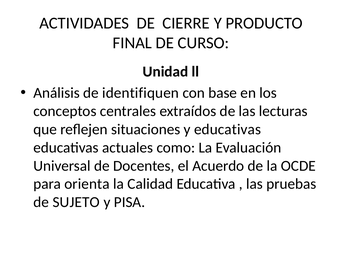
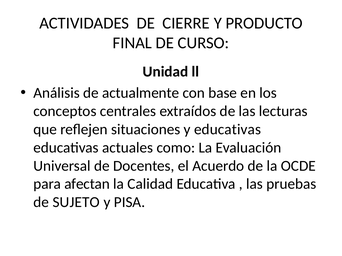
identifiquen: identifiquen -> actualmente (141, 93)
orienta: orienta -> afectan (87, 184)
